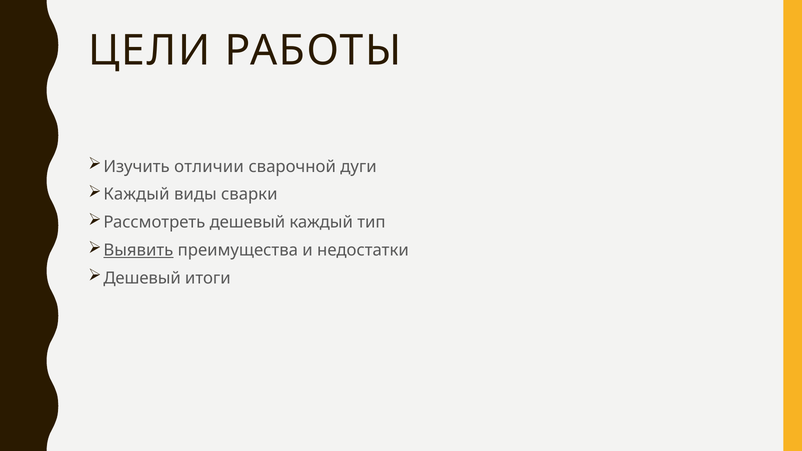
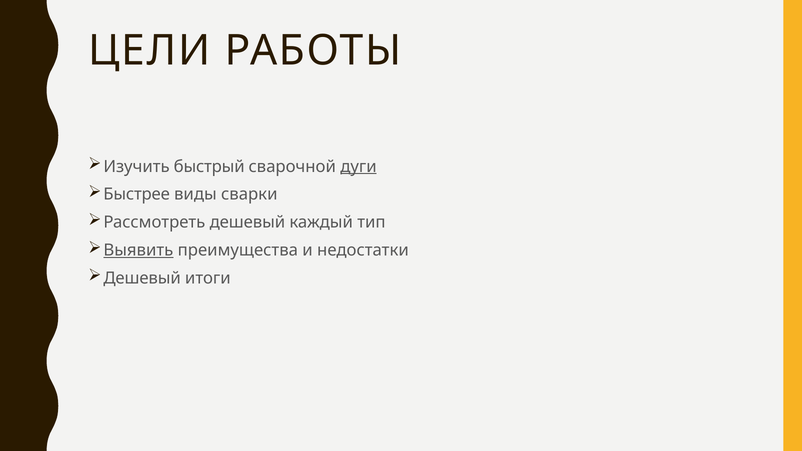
отличии: отличии -> быстрый (209, 167)
дуги underline: none -> present (359, 167)
Каждый: Каждый -> Быстрее (137, 194)
